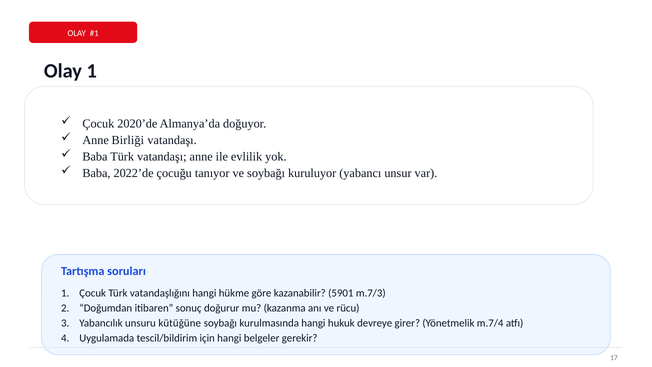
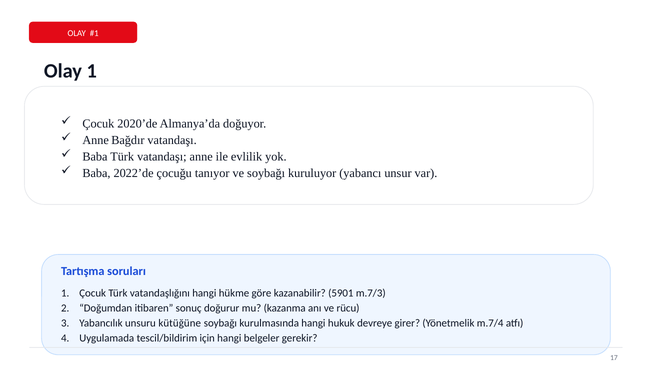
Birliği: Birliği -> Bağdır (128, 140)
